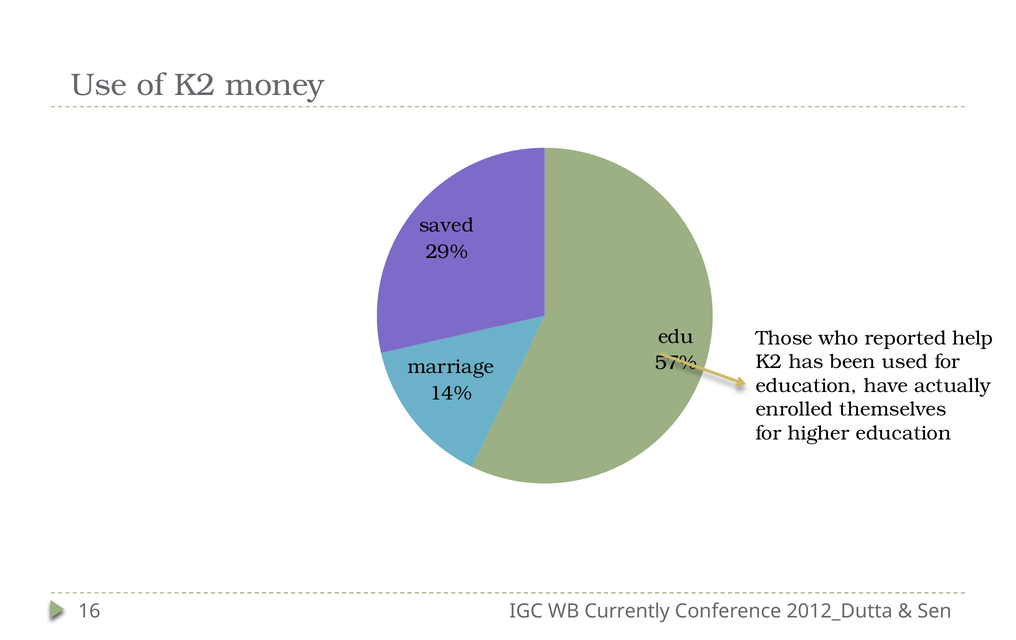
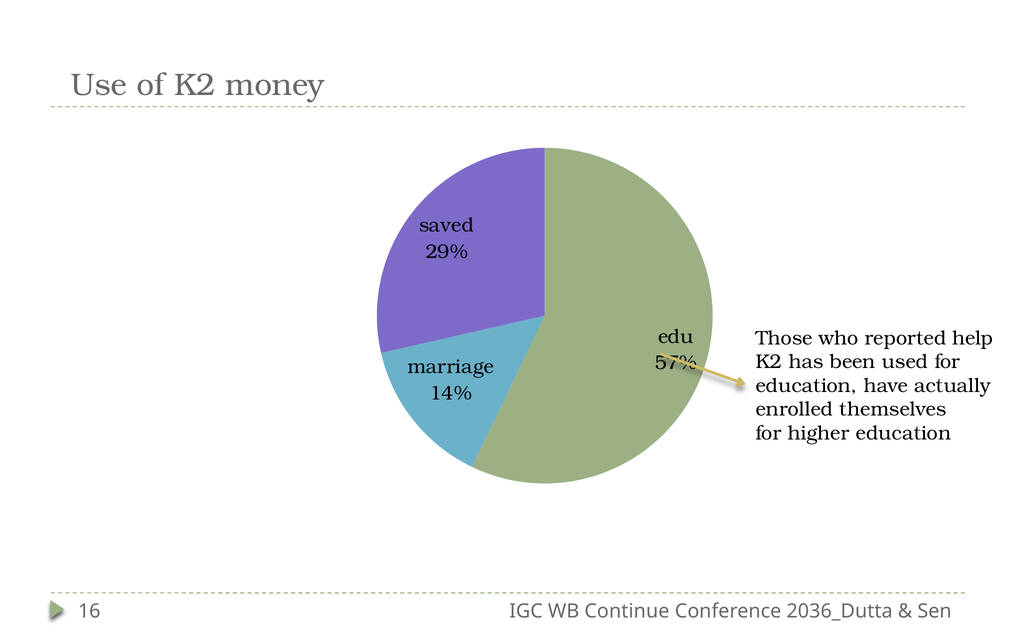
Currently: Currently -> Continue (627, 612)
2012_Dutta: 2012_Dutta -> 2036_Dutta (840, 612)
